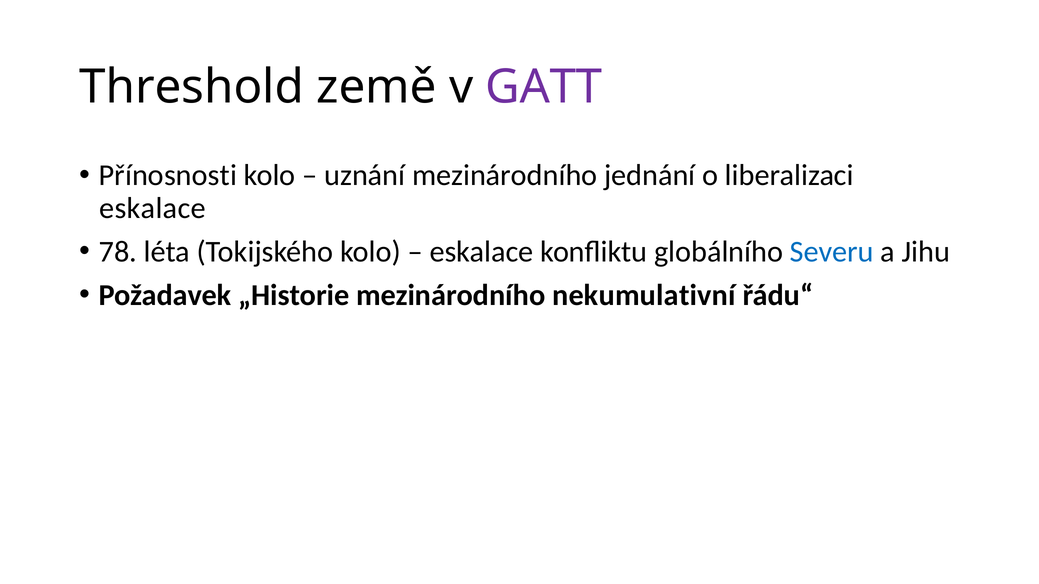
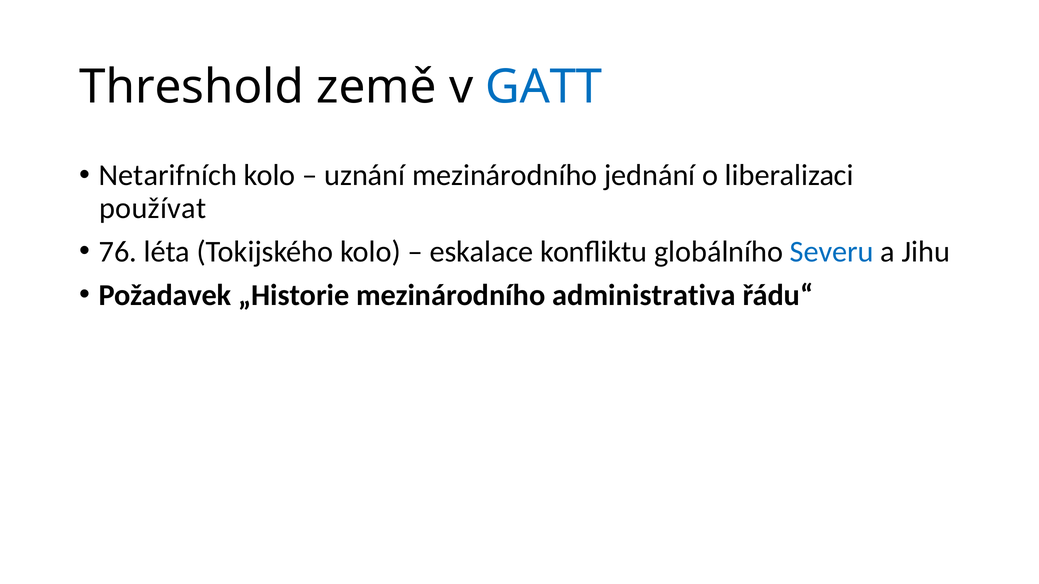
GATT colour: purple -> blue (544, 87)
Přínosnosti: Přínosnosti -> Netarifních (168, 176)
eskalace: eskalace -> používat (153, 208)
78: 78 -> 76 (118, 252)
nekumulativní: nekumulativní -> administrativa (644, 295)
